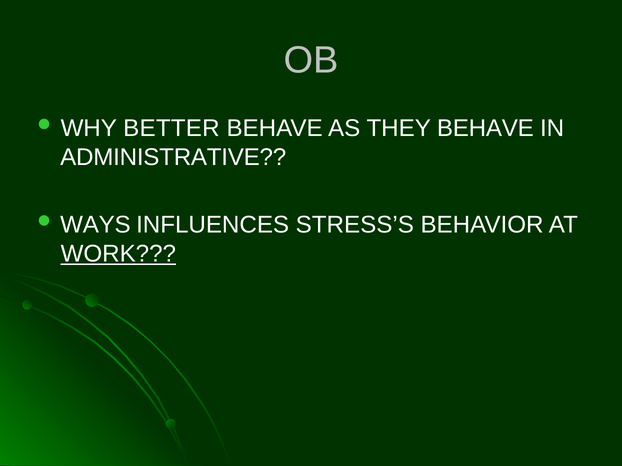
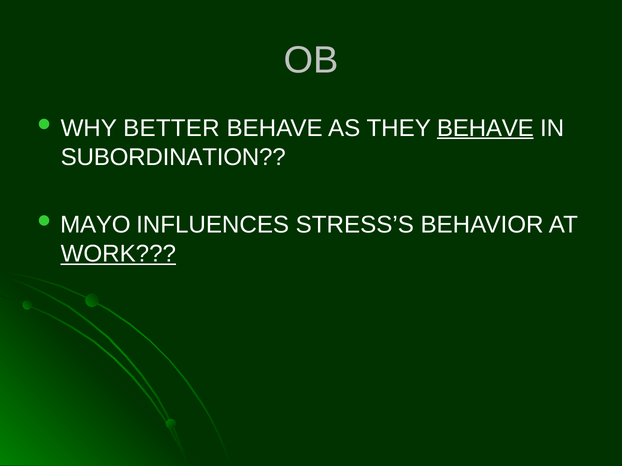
BEHAVE underline: none -> present (485, 128)
ADMINISTRATIVE: ADMINISTRATIVE -> SUBORDINATION (173, 157)
WAYS: WAYS -> MAYO (95, 225)
